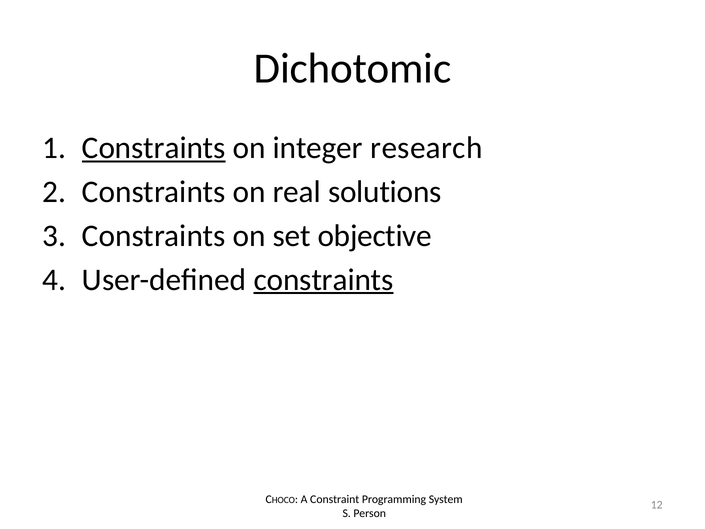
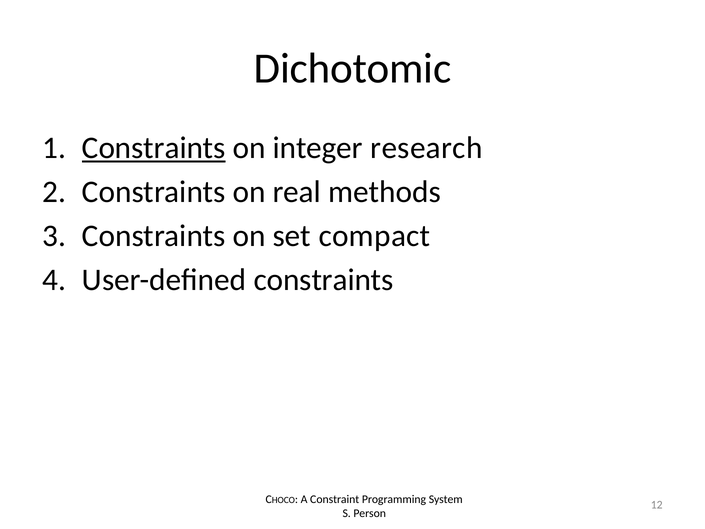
solutions: solutions -> methods (385, 192)
objective: objective -> compact (374, 236)
constraints underline: present -> none (324, 280)
